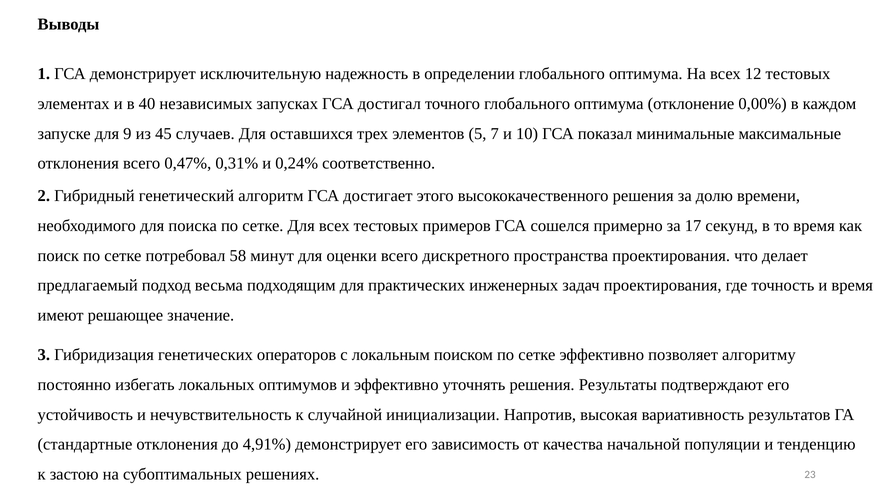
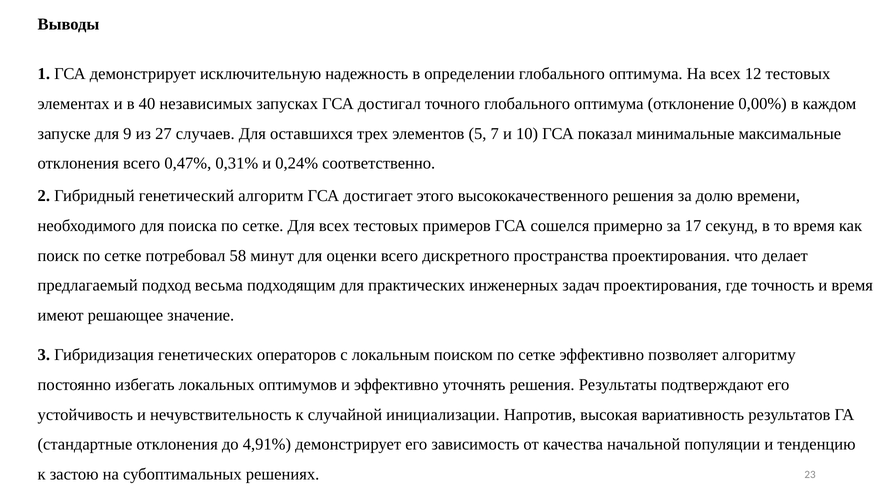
45: 45 -> 27 (163, 133)
